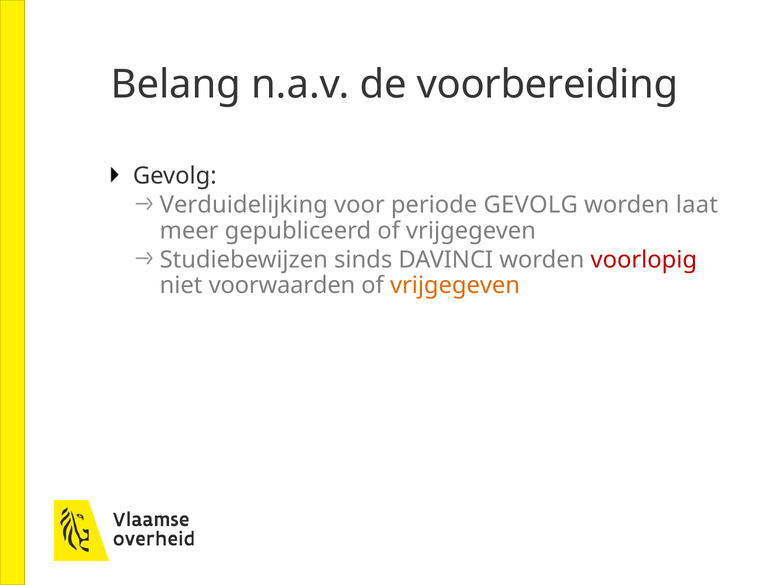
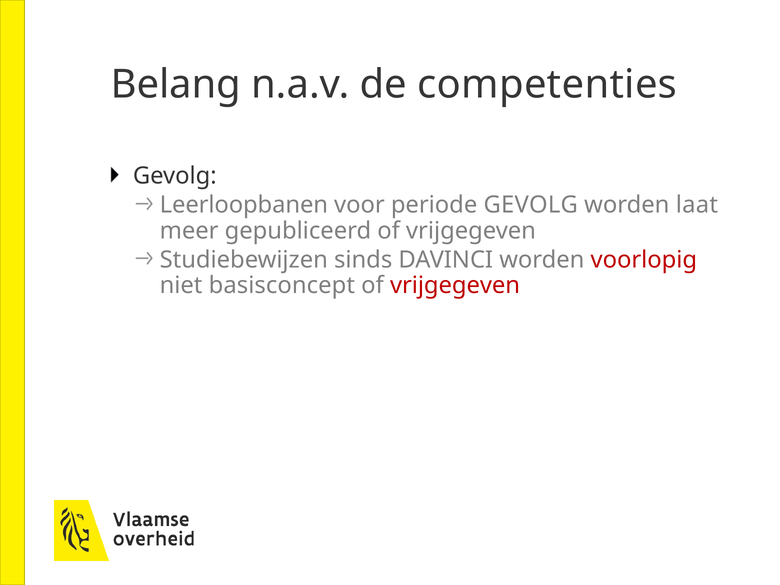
voorbereiding: voorbereiding -> competenties (547, 84)
Verduidelijking: Verduidelijking -> Leerloopbanen (244, 205)
voorwaarden: voorwaarden -> basisconcept (282, 286)
vrijgegeven colour: orange -> red (455, 286)
